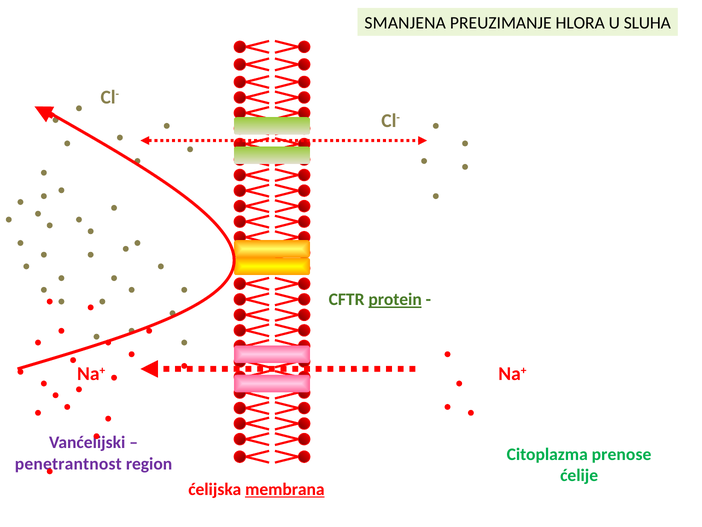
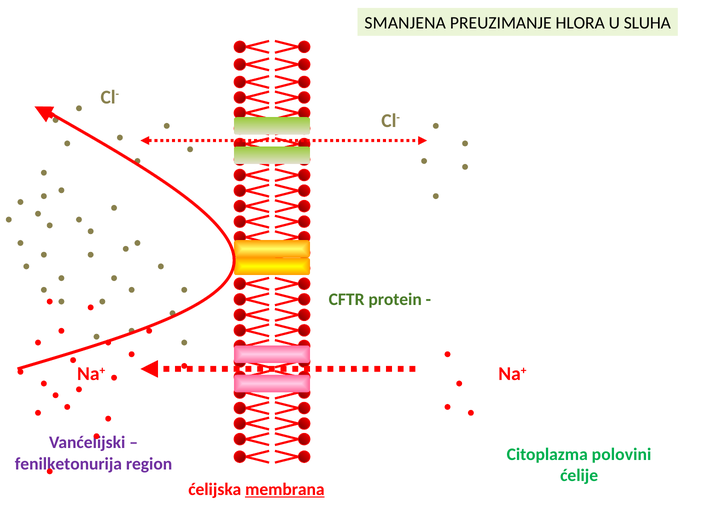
protein underline: present -> none (395, 299)
prenose: prenose -> polovini (622, 454)
penetrantnost: penetrantnost -> fenilketonurija (68, 463)
